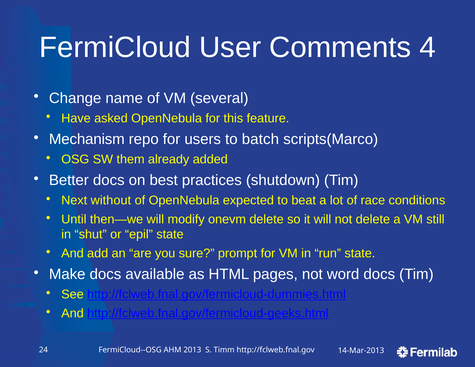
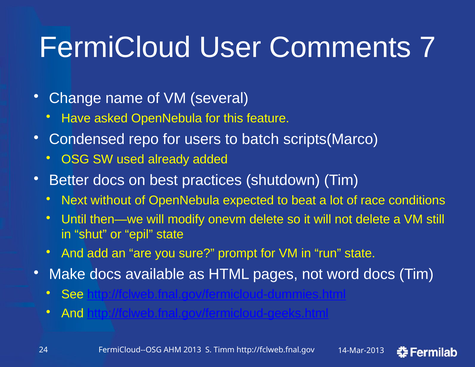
4: 4 -> 7 (428, 47)
Mechanism: Mechanism -> Condensed (87, 139)
them: them -> used (130, 159)
